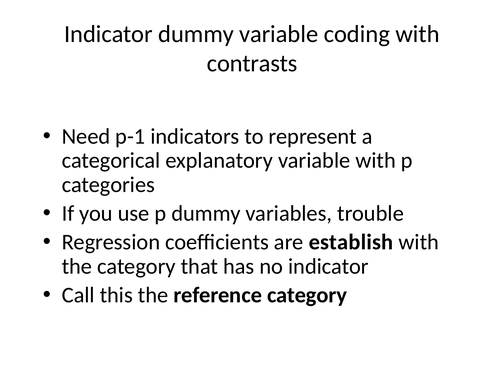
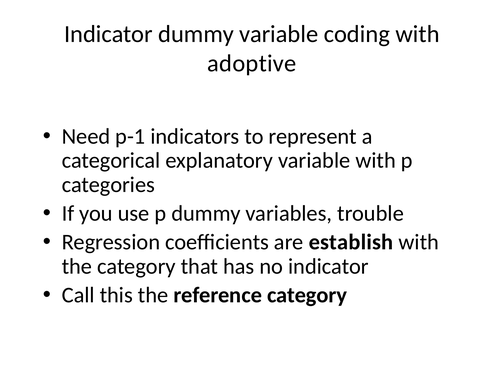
contrasts: contrasts -> adoptive (252, 63)
